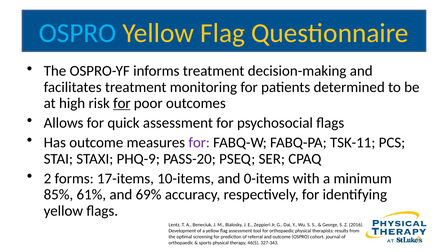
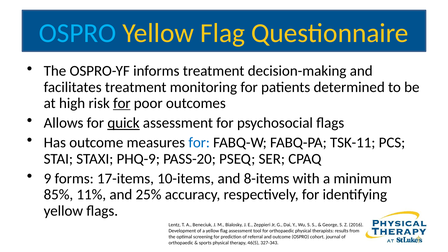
quick underline: none -> present (123, 123)
for colour: purple -> blue (199, 143)
2: 2 -> 9 (47, 179)
0-items: 0-items -> 8-items (267, 179)
61%: 61% -> 11% (91, 195)
69%: 69% -> 25% (149, 195)
